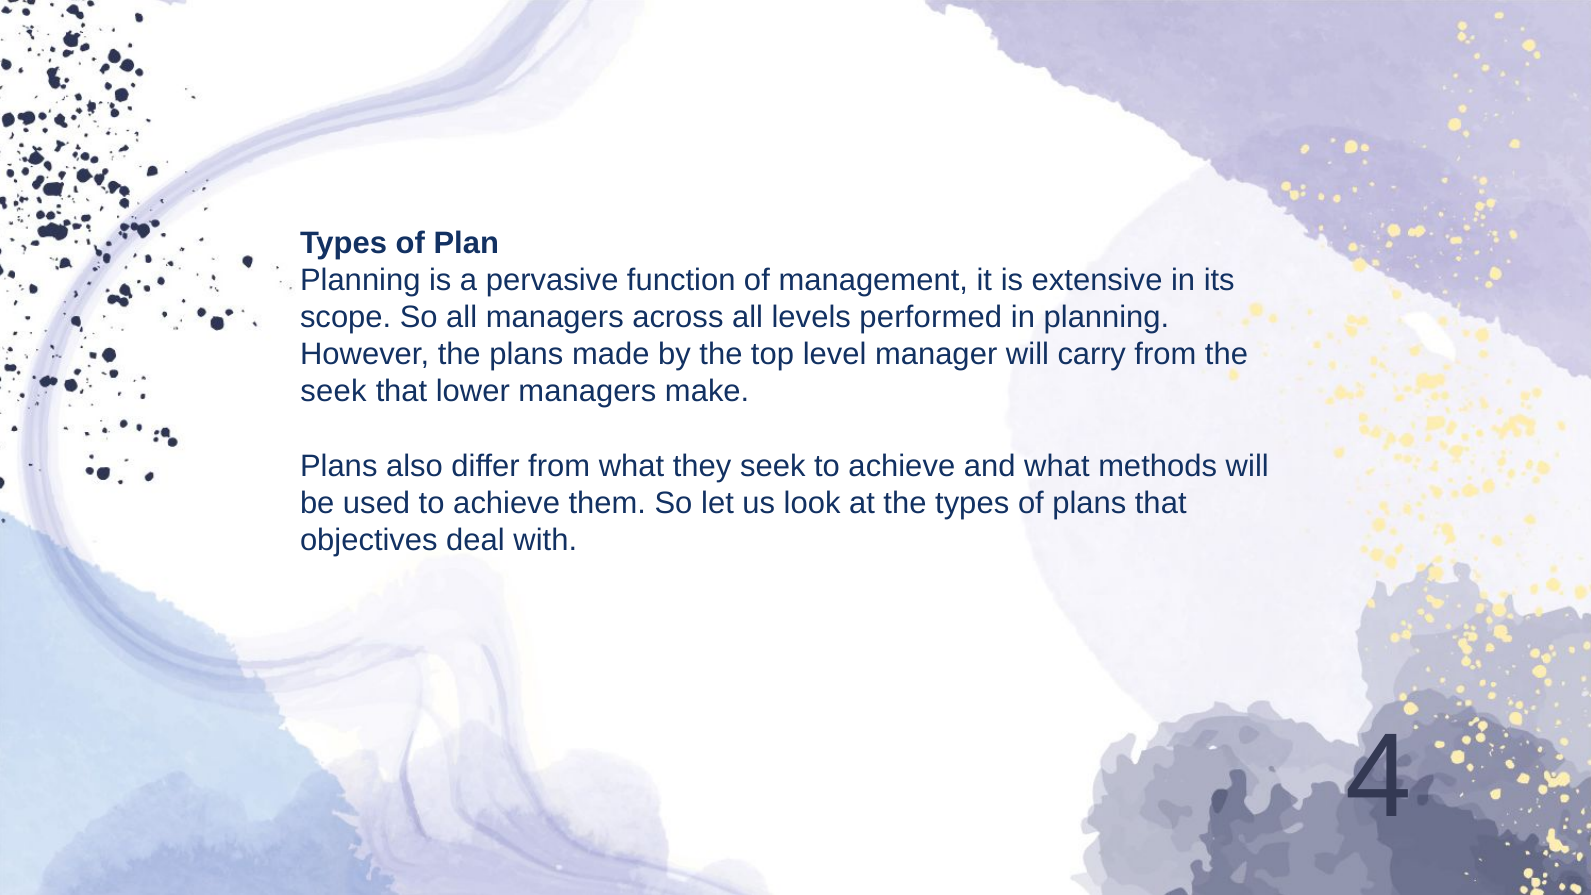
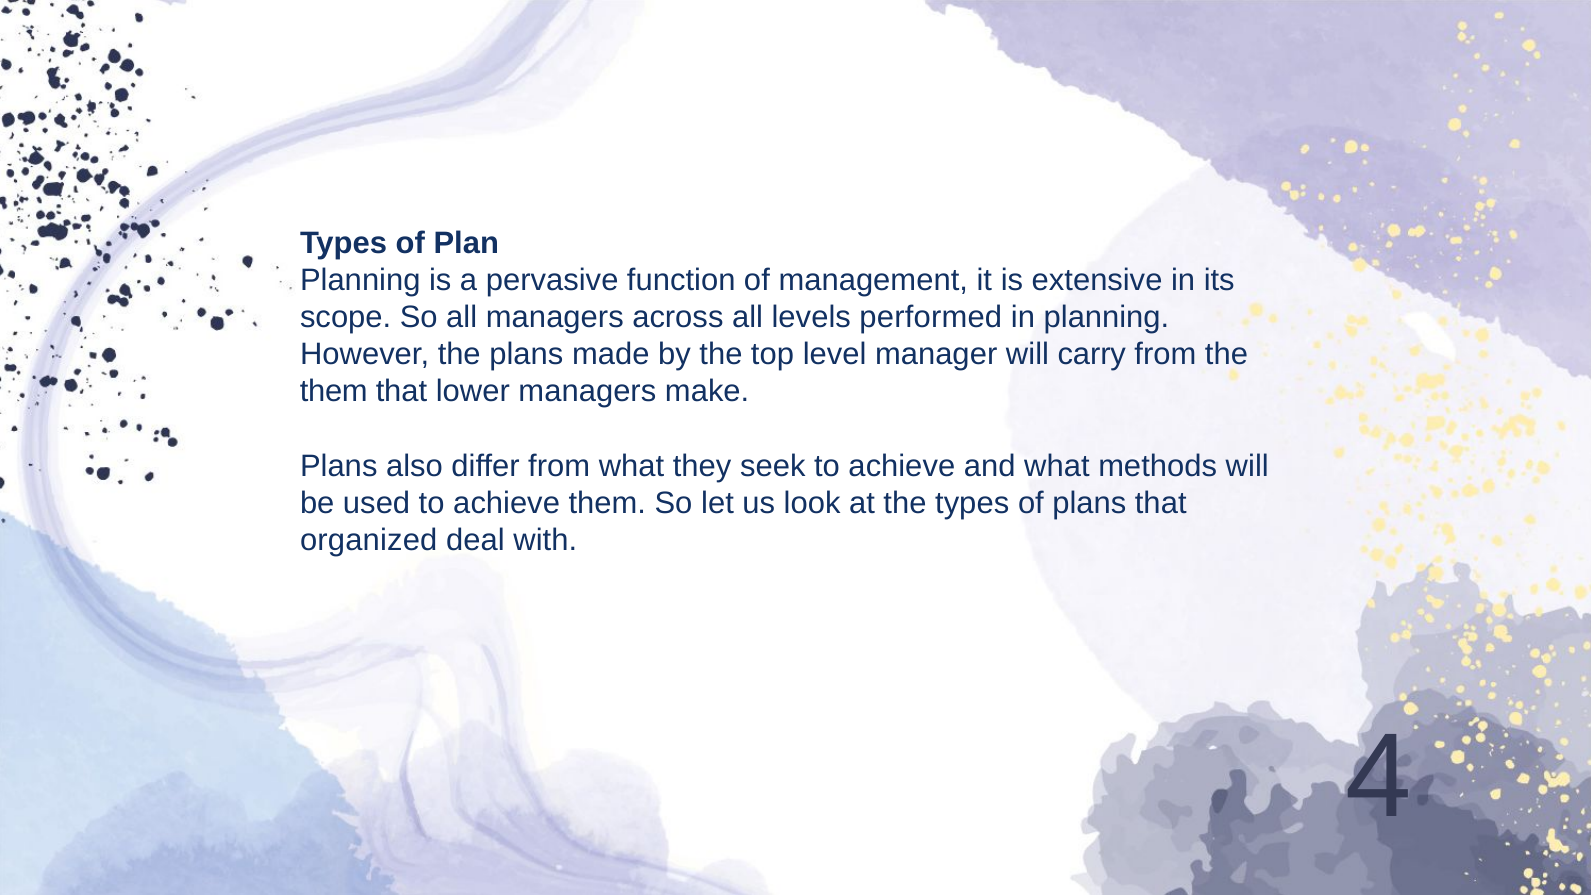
seek: seek -> them (334, 392)
objectives: objectives -> organized (369, 540)
